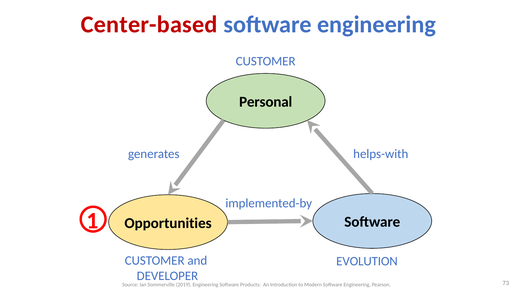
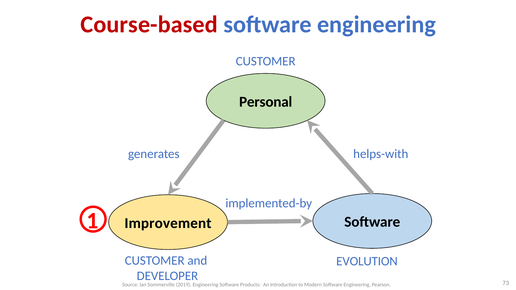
Center-based: Center-based -> Course-based (149, 24)
Opportunities: Opportunities -> Improvement (168, 223)
